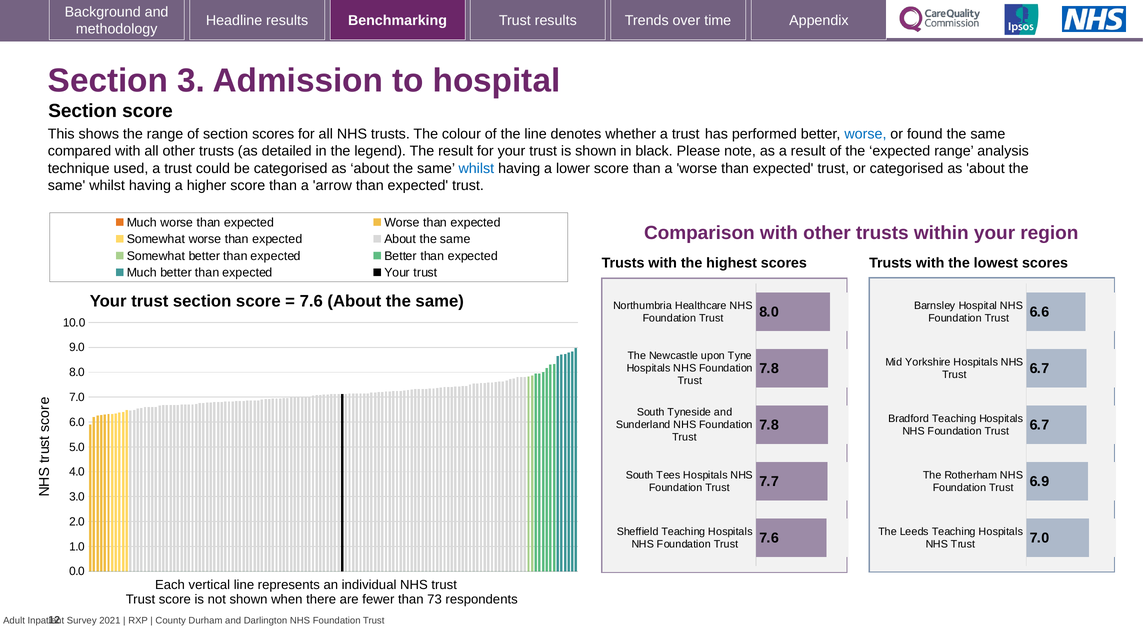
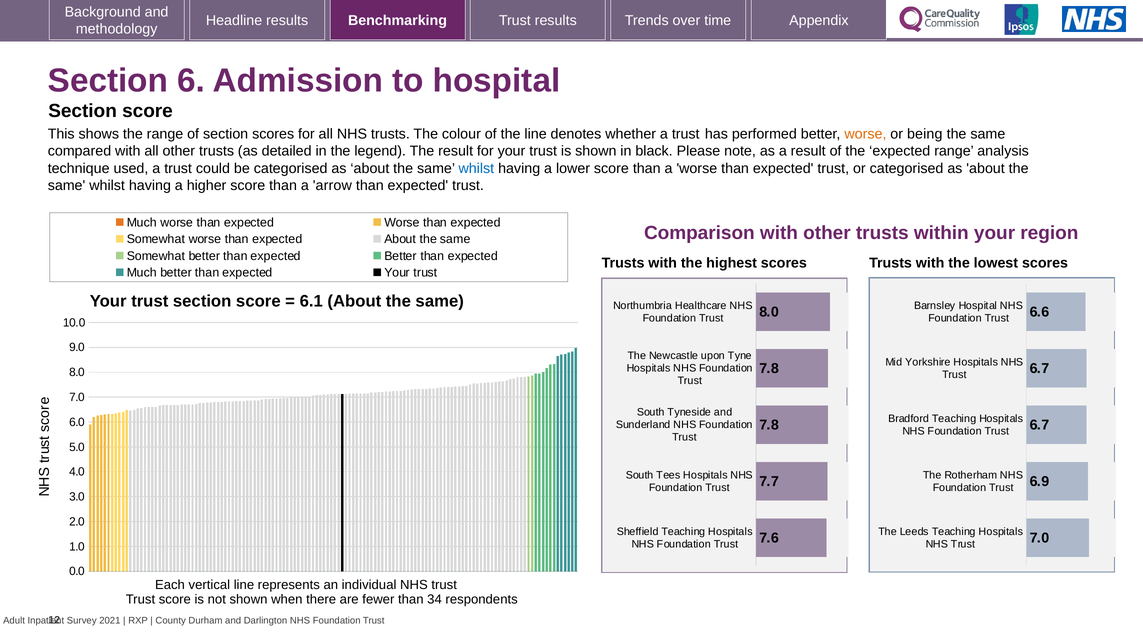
3: 3 -> 6 (191, 81)
worse colour: blue -> orange (865, 134)
found: found -> being (925, 134)
7.6: 7.6 -> 6.1 (311, 301)
73: 73 -> 34 (435, 599)
